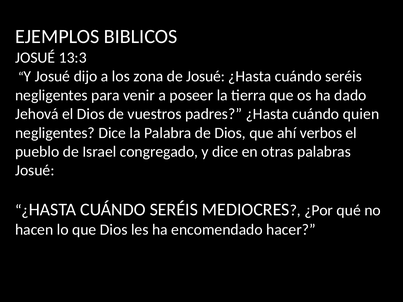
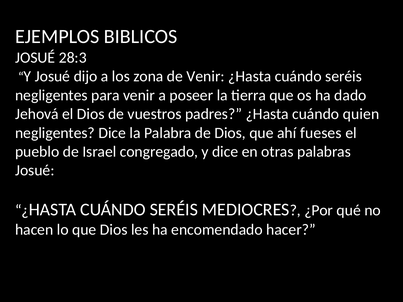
13:3: 13:3 -> 28:3 (73, 58)
de Josué: Josué -> Venir (206, 76)
verbos: verbos -> fueses (321, 133)
